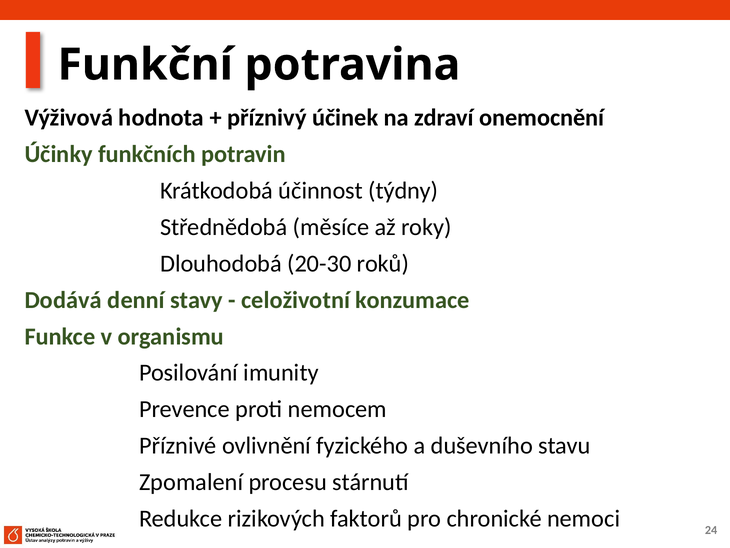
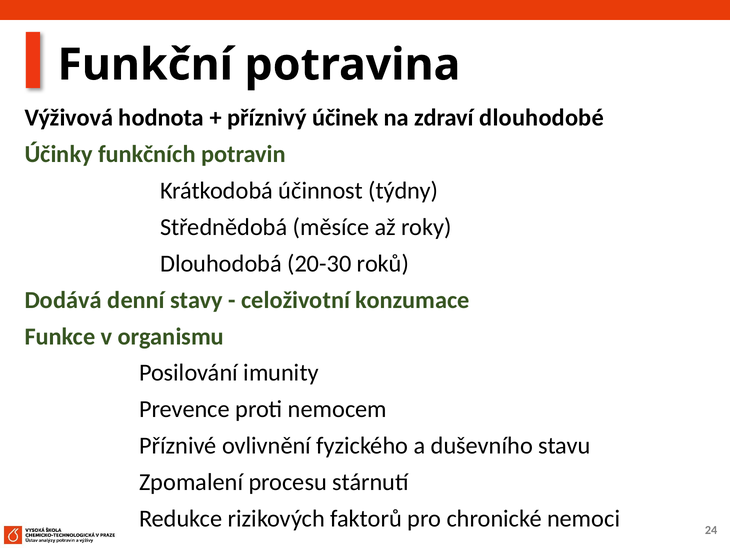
onemocnění: onemocnění -> dlouhodobé (542, 118)
